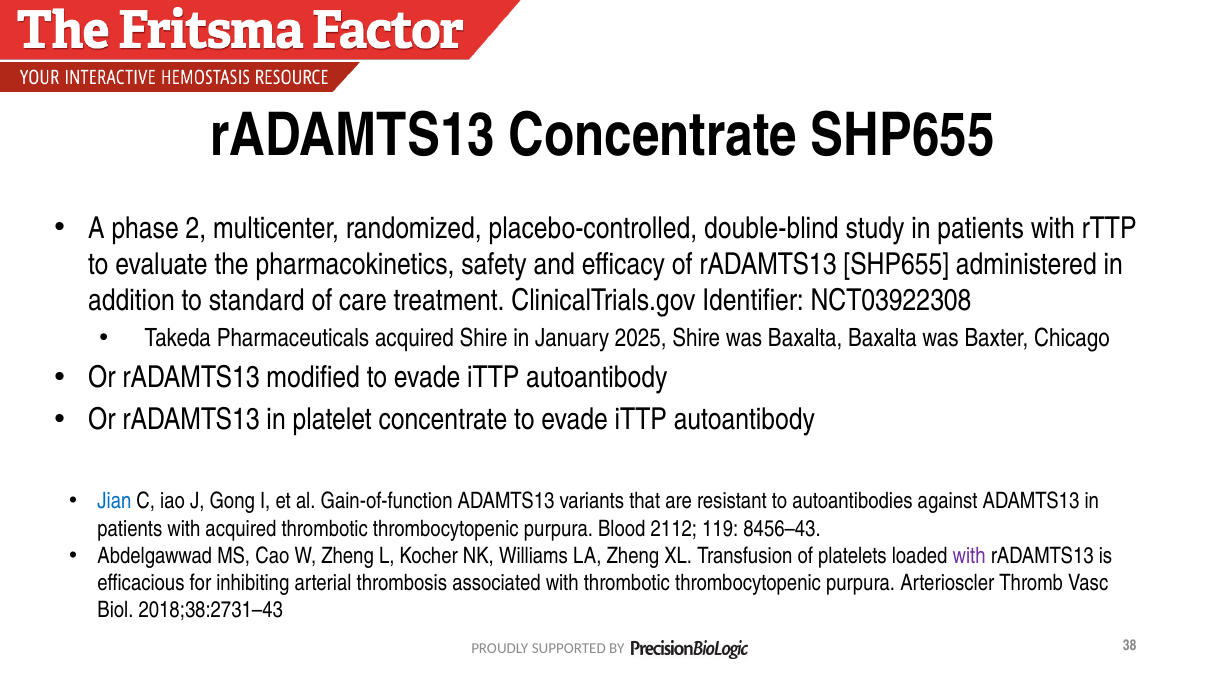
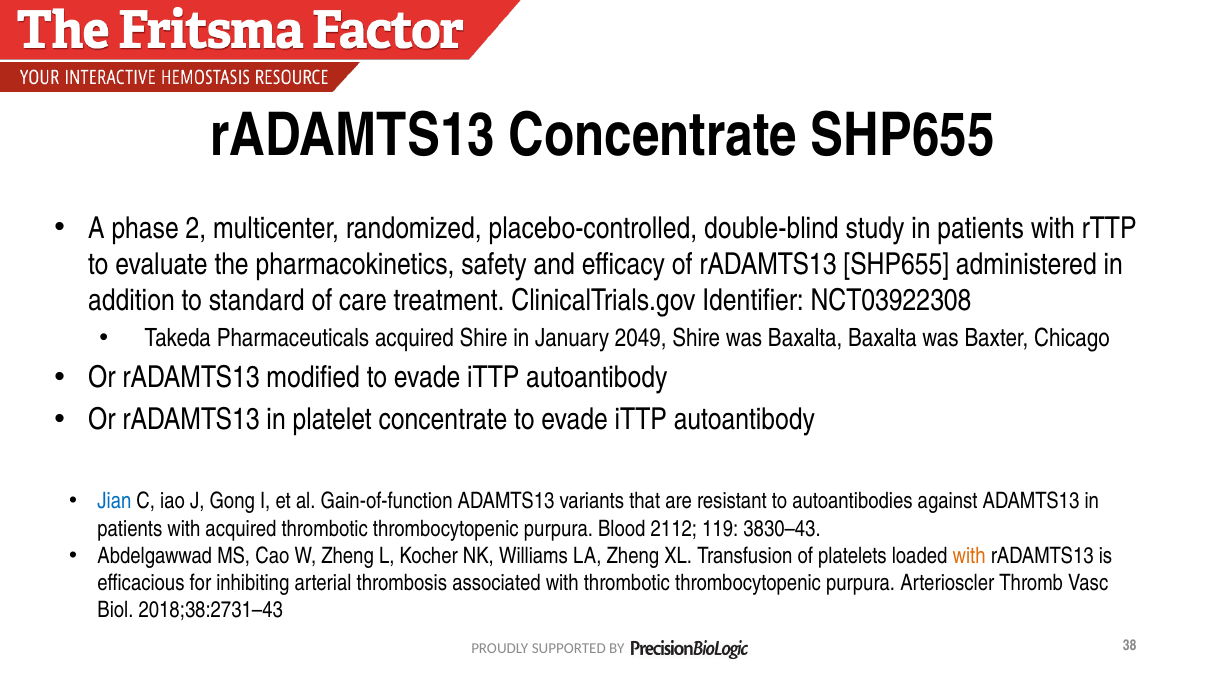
2025: 2025 -> 2049 (641, 338)
8456–43: 8456–43 -> 3830–43 (782, 529)
with colour: purple -> orange (969, 556)
